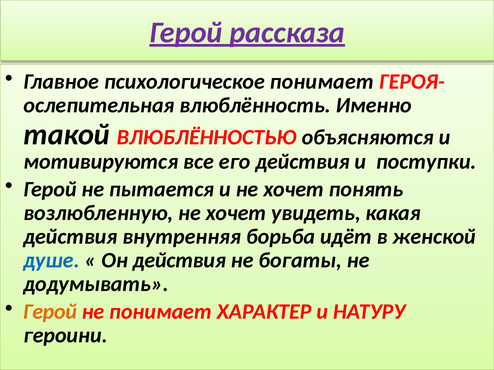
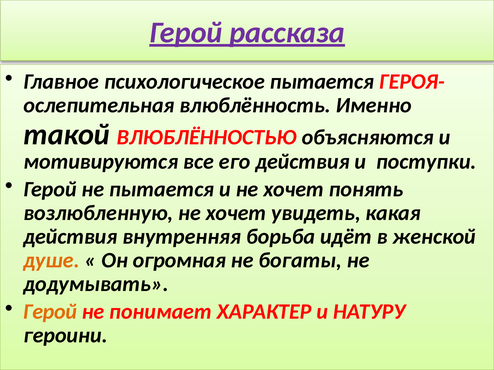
психологическое понимает: понимает -> пытается (322, 82)
душе colour: blue -> orange (52, 261)
Он действия: действия -> огромная (179, 261)
